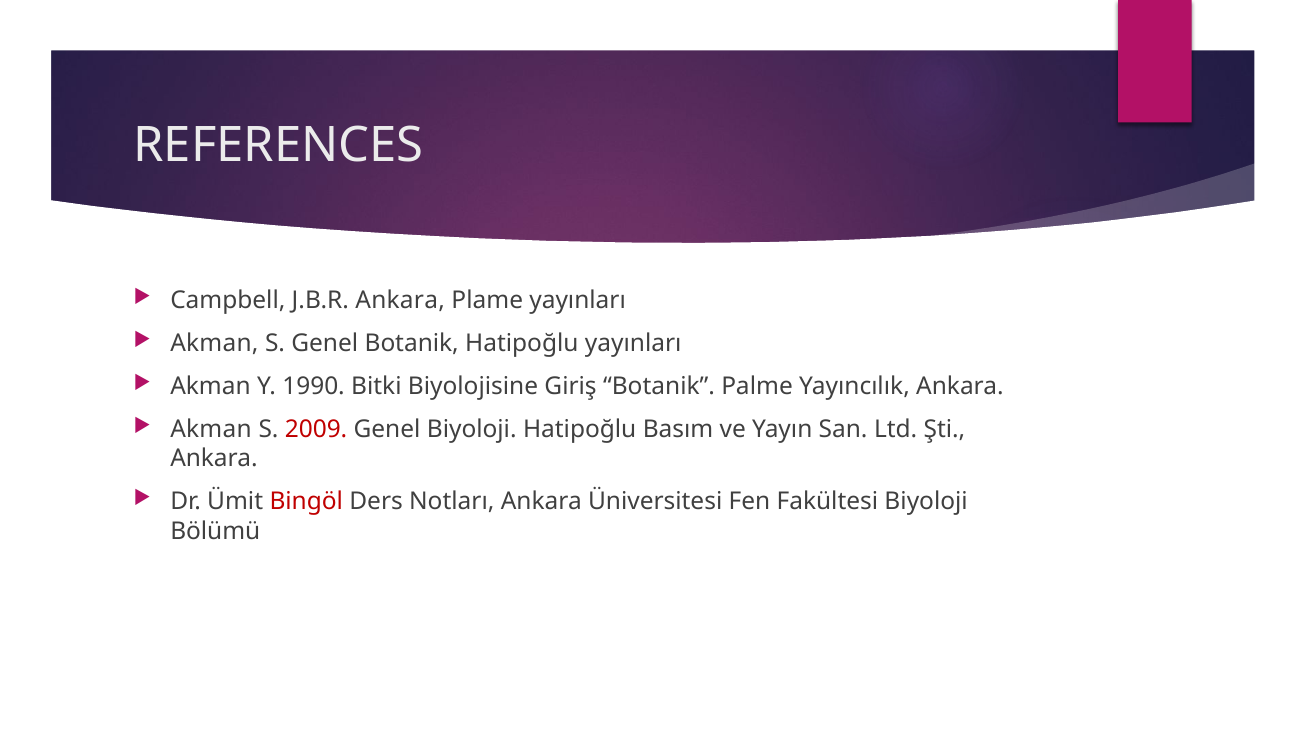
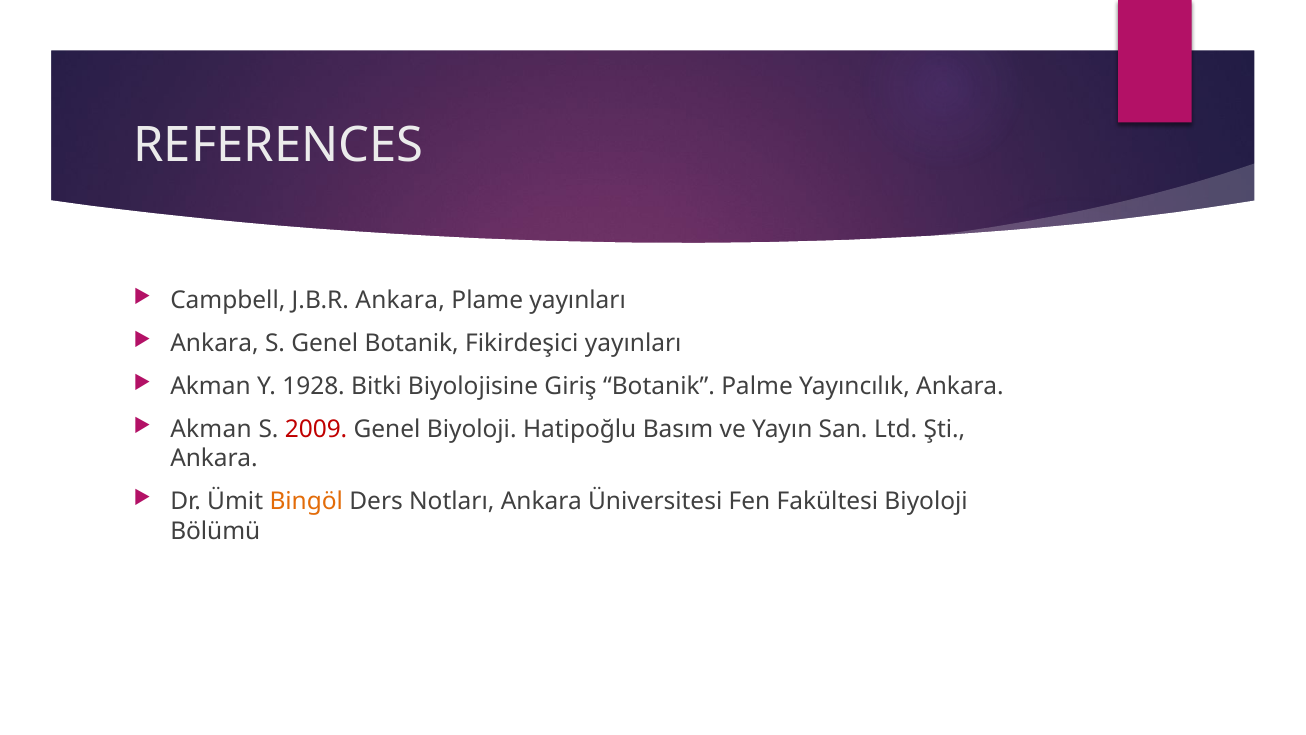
Akman: Akman -> Ankara (214, 343)
Botanik Hatipoğlu: Hatipoğlu -> Fikirdeşici (522, 343)
1990: 1990 -> 1928 (314, 386)
Bingöl colour: red -> orange (306, 502)
